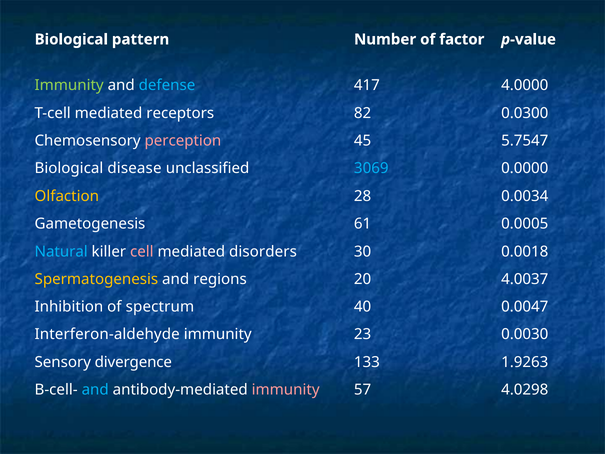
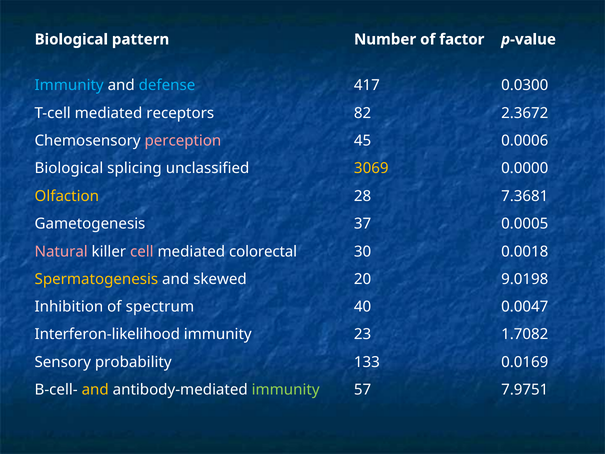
Immunity colour: light green -> light blue (69, 85)
4.0000: 4.0000 -> 0.0300 (525, 85)
0.0300: 0.0300 -> 2.3672 (525, 113)
5.7547: 5.7547 -> 0.0006 (525, 141)
disease: disease -> splicing (135, 168)
3069 colour: light blue -> yellow (371, 168)
0.0034: 0.0034 -> 7.3681 (525, 196)
61: 61 -> 37 (363, 224)
Natural colour: light blue -> pink (61, 251)
disorders: disorders -> colorectal (263, 251)
regions: regions -> skewed (220, 279)
4.0037: 4.0037 -> 9.0198 (525, 279)
Interferon-aldehyde: Interferon-aldehyde -> Interferon-likelihood (107, 334)
0.0030: 0.0030 -> 1.7082 (525, 334)
divergence: divergence -> probability (133, 362)
1.9263: 1.9263 -> 0.0169 (525, 362)
and colour: light blue -> yellow (95, 390)
immunity colour: pink -> light green (286, 390)
4.0298: 4.0298 -> 7.9751 (525, 390)
